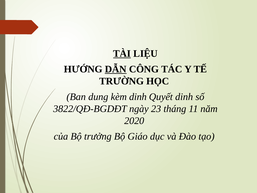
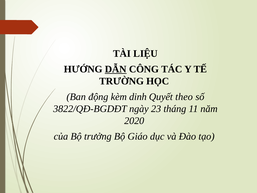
TÀI underline: present -> none (122, 54)
dung: dung -> động (98, 97)
Quyết dinh: dinh -> theo (184, 97)
